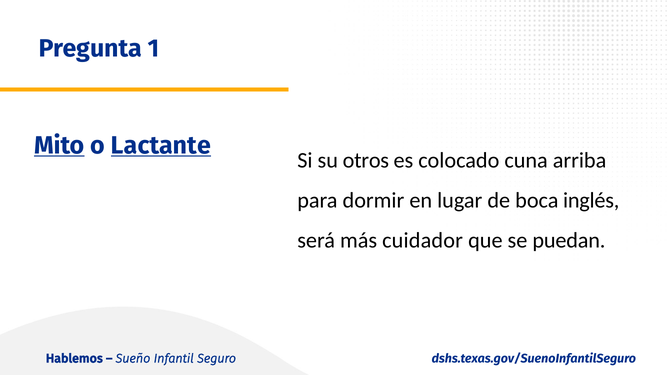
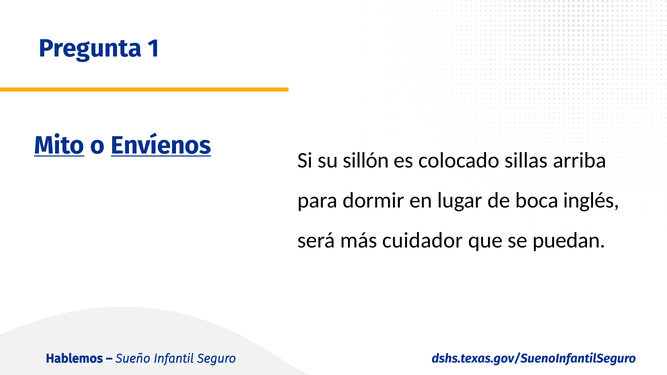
Lactante: Lactante -> Envíenos (161, 145)
otros: otros -> sillón (366, 160)
cuna: cuna -> sillas (526, 160)
